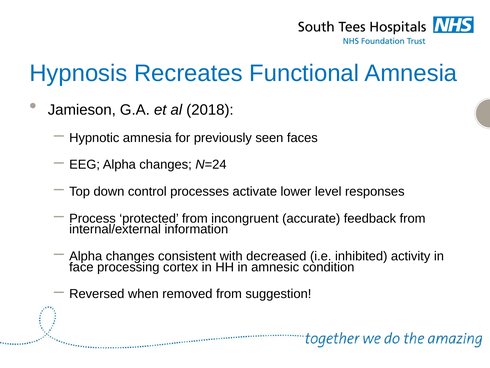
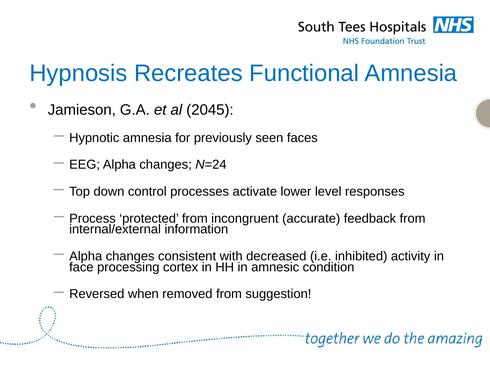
2018: 2018 -> 2045 (210, 110)
